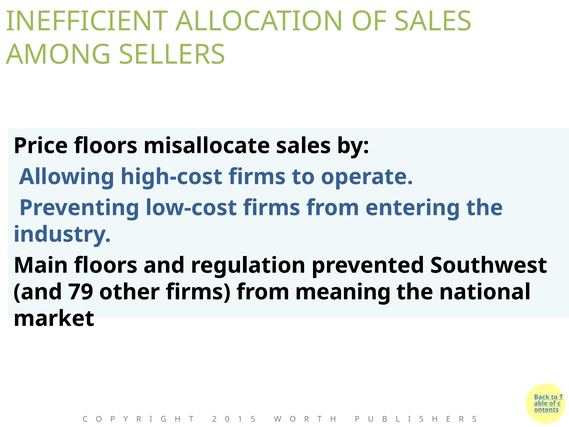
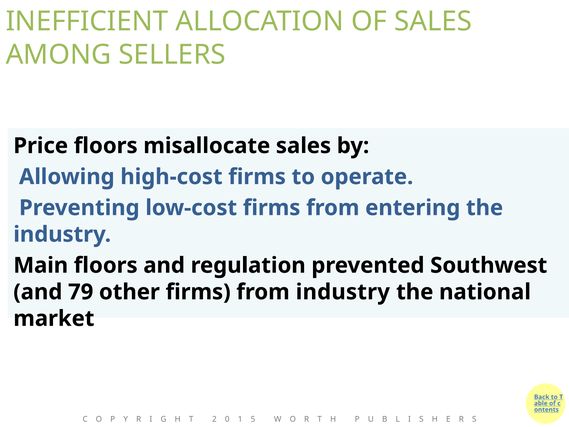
from meaning: meaning -> industry (343, 292)
